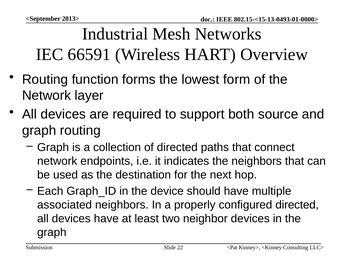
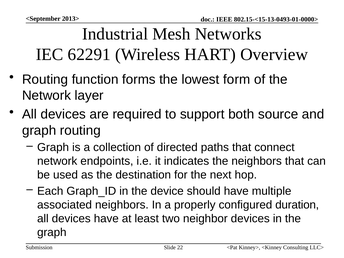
66591: 66591 -> 62291 (89, 55)
configured directed: directed -> duration (297, 205)
